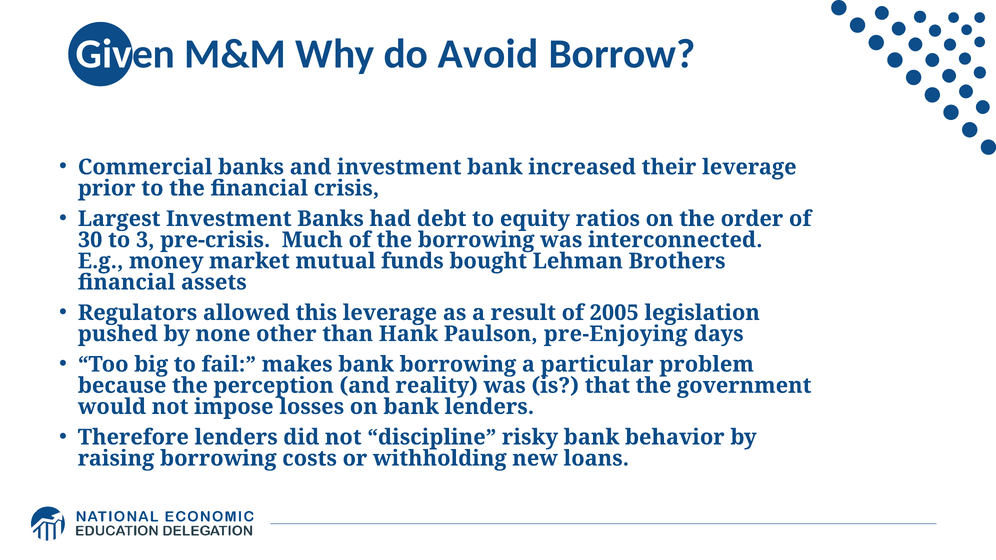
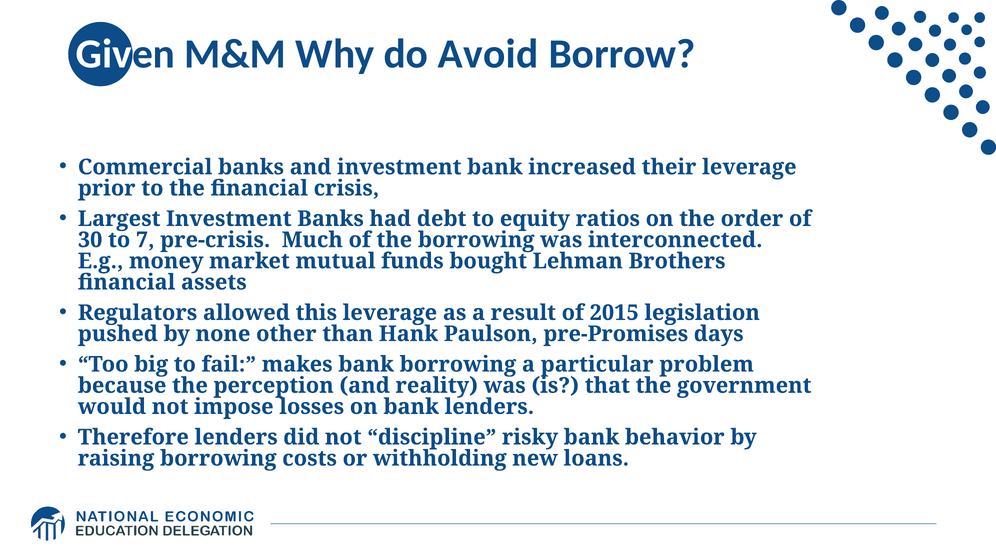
3: 3 -> 7 (145, 240)
2005: 2005 -> 2015 (614, 313)
pre-Enjoying: pre-Enjoying -> pre-Promises (616, 334)
